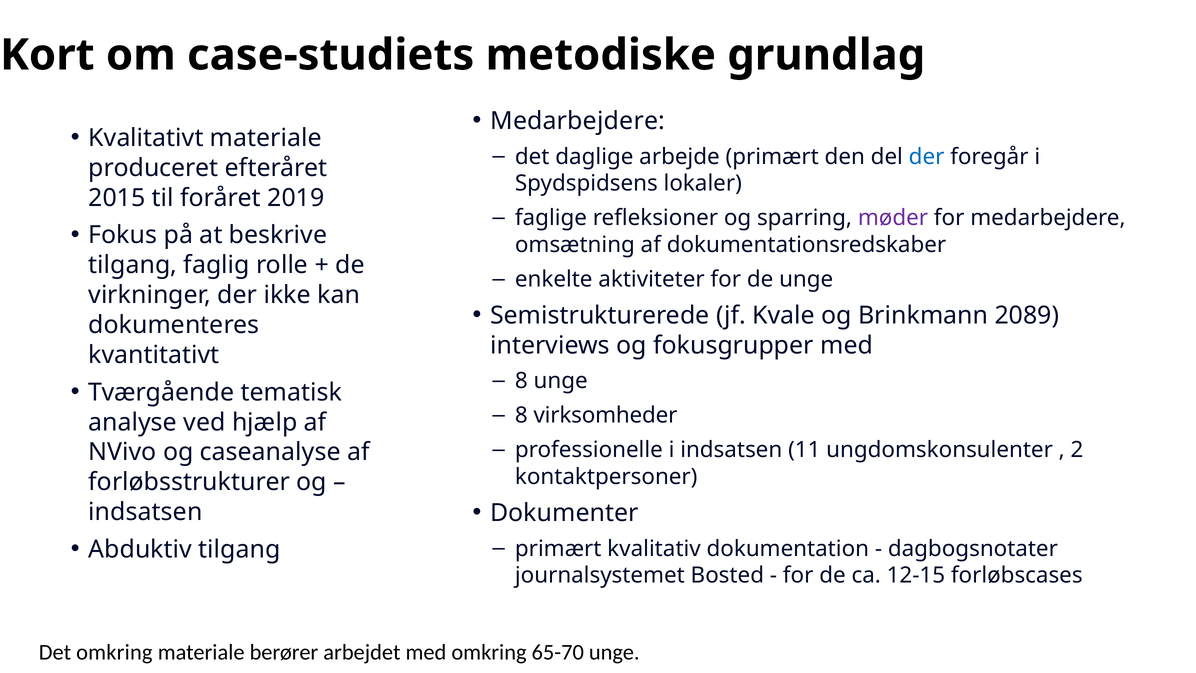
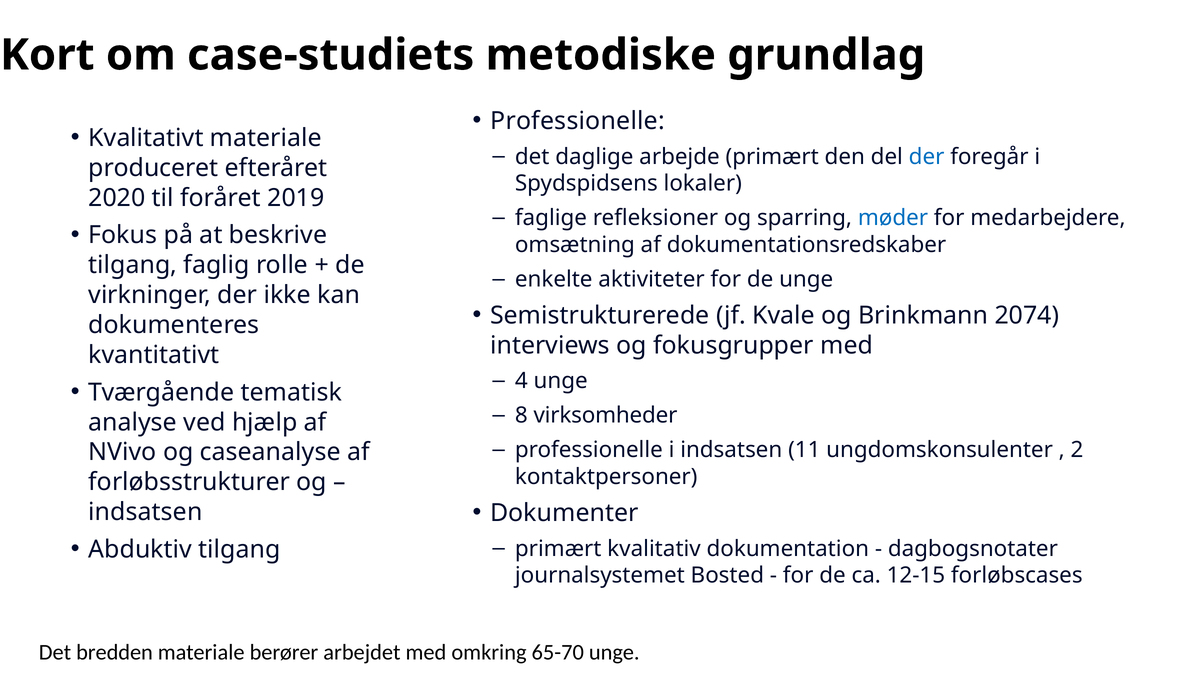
Medarbejdere: Medarbejdere -> Professionelle (578, 121)
2015: 2015 -> 2020 (117, 198)
møder colour: purple -> blue (893, 218)
2089: 2089 -> 2074 (1027, 315)
8: 8 -> 4 (521, 381)
Det omkring: omkring -> bredden (115, 652)
